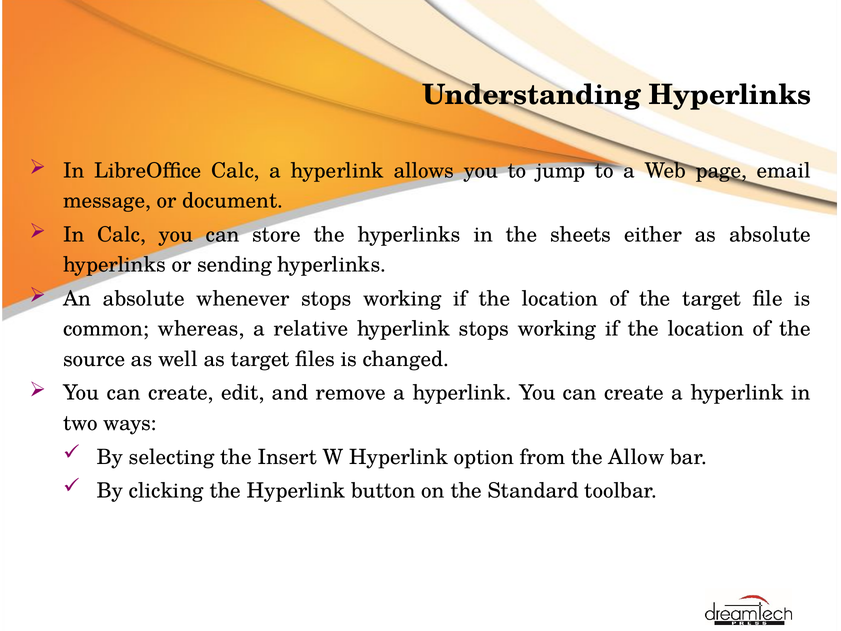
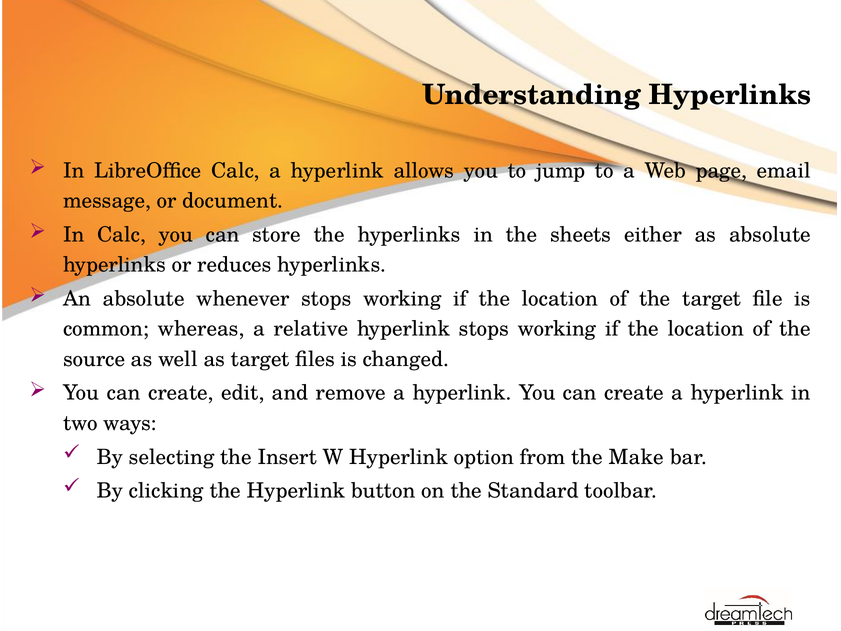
sending: sending -> reduces (234, 265)
Allow: Allow -> Make (636, 457)
